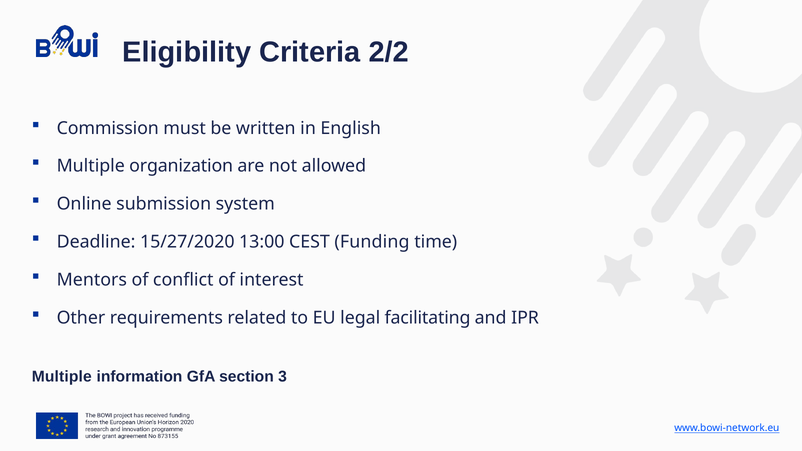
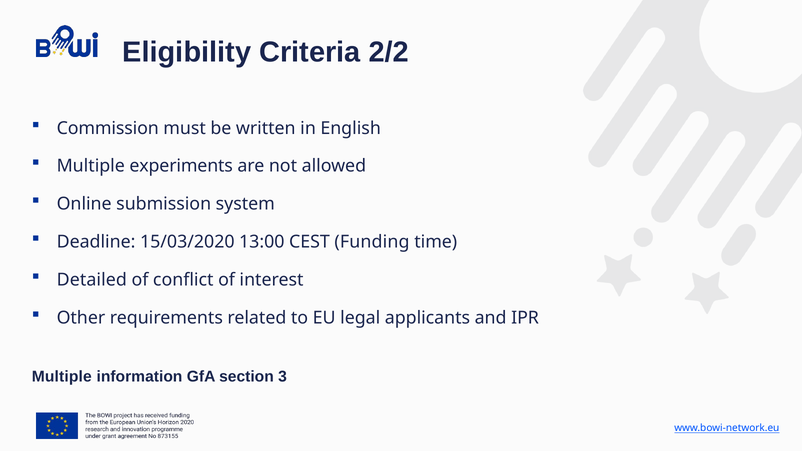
organization: organization -> experiments (181, 166)
15/27/2020: 15/27/2020 -> 15/03/2020 (187, 242)
Mentors: Mentors -> Detailed (92, 280)
facilitating: facilitating -> applicants (427, 318)
